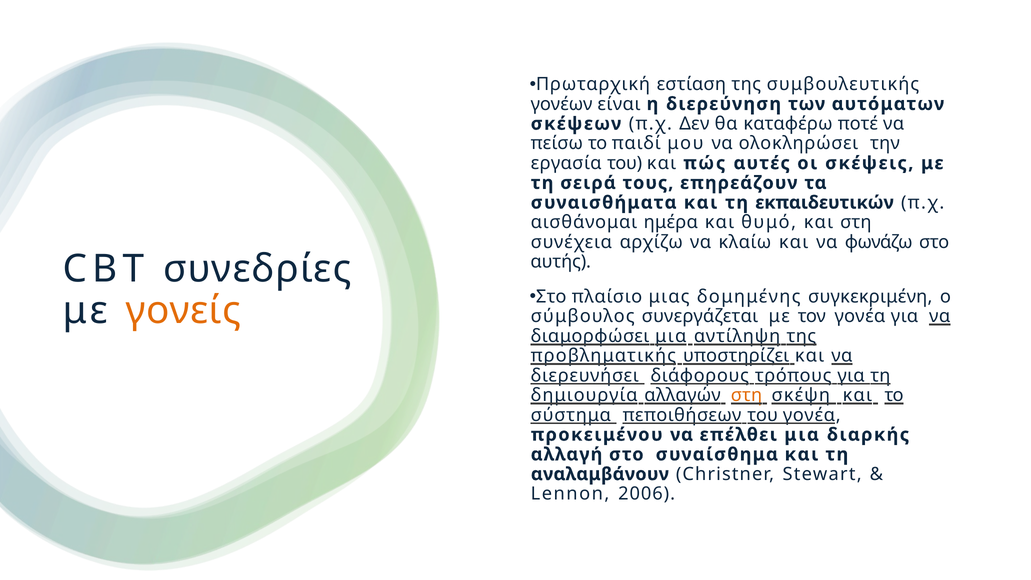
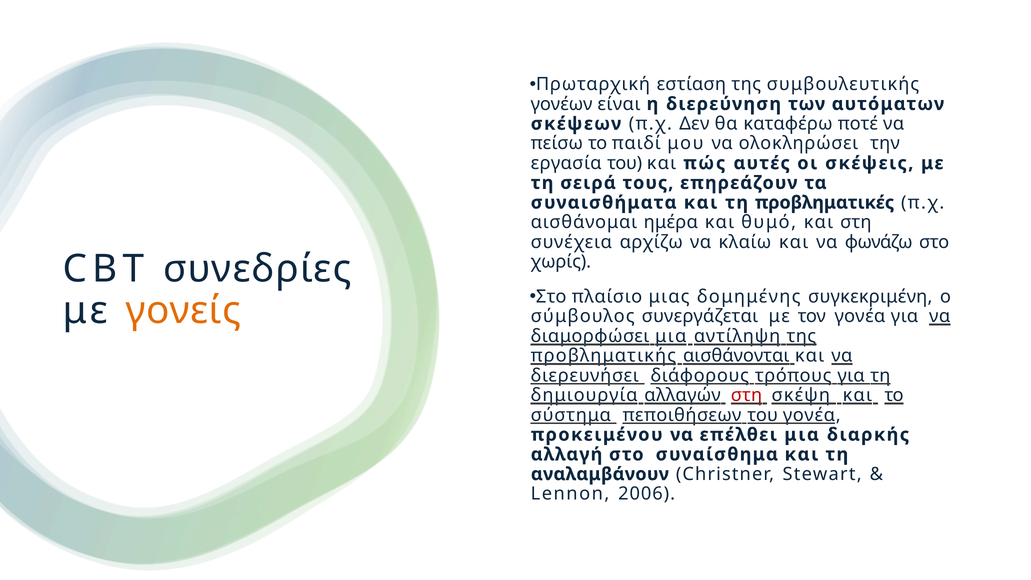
εκπαιδευτικών: εκπαιδευτικών -> προβληματικές (825, 203)
αυτής: αυτής -> χωρίς (561, 262)
υποστηρίζει: υποστηρίζει -> αισθάνονται (736, 356)
στη colour: orange -> red (746, 395)
